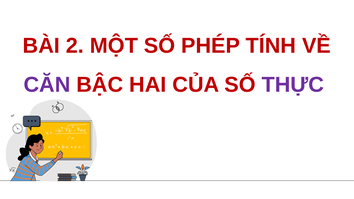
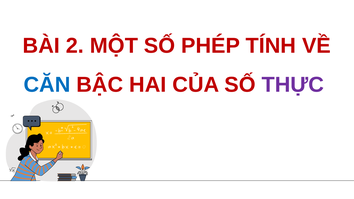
CĂN colour: purple -> blue (47, 85)
